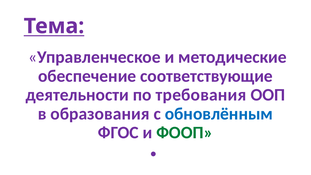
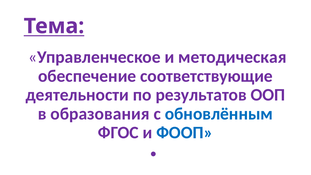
методические: методические -> методическая (232, 57)
требования: требования -> результатов (201, 95)
ФООП colour: green -> blue (185, 133)
